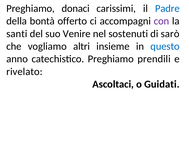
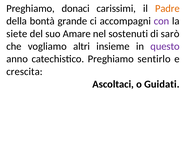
Padre colour: blue -> orange (167, 8)
offerto: offerto -> grande (72, 21)
santi: santi -> siete (17, 34)
Venire: Venire -> Amare (77, 34)
questo colour: blue -> purple (165, 46)
prendili: prendili -> sentirlo (154, 59)
rivelato: rivelato -> crescita (24, 71)
